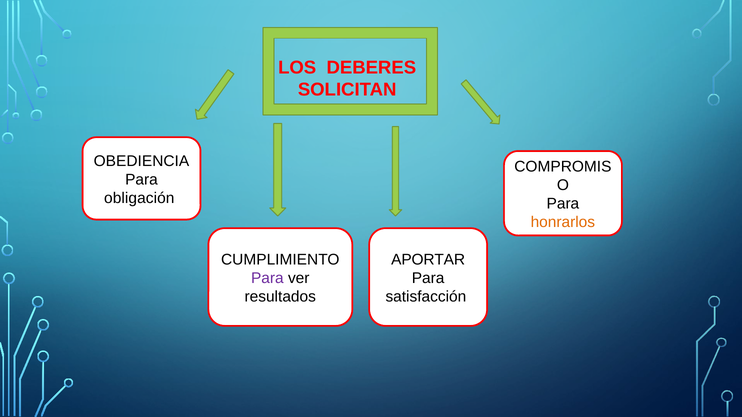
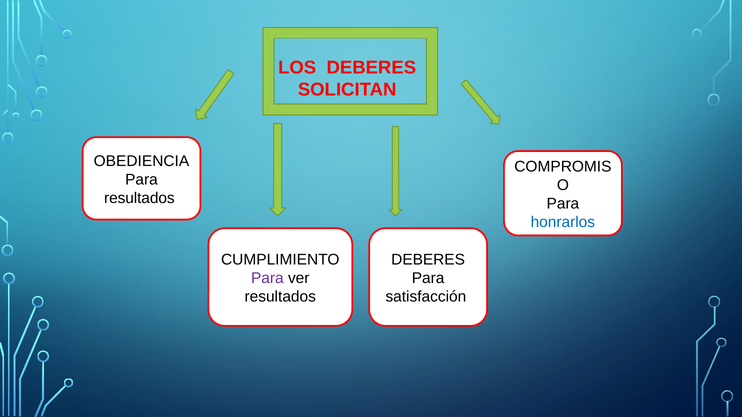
obligación: obligación -> resultados (139, 198)
honrarlos colour: orange -> blue (563, 222)
APORTAR: APORTAR -> DEBERES (428, 260)
